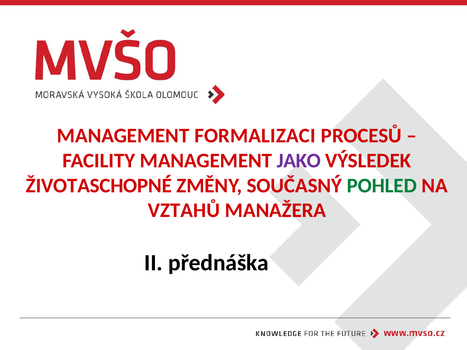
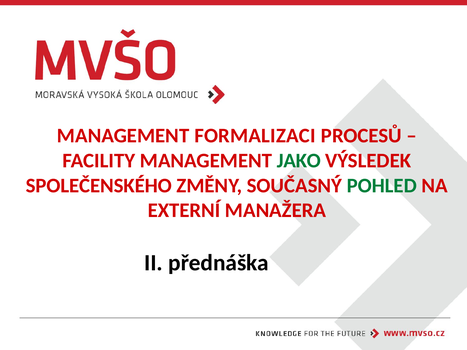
JAKO colour: purple -> green (299, 161)
ŽIVOTASCHOPNÉ: ŽIVOTASCHOPNÉ -> SPOLEČENSKÉHO (99, 186)
VZTAHŮ: VZTAHŮ -> EXTERNÍ (184, 211)
